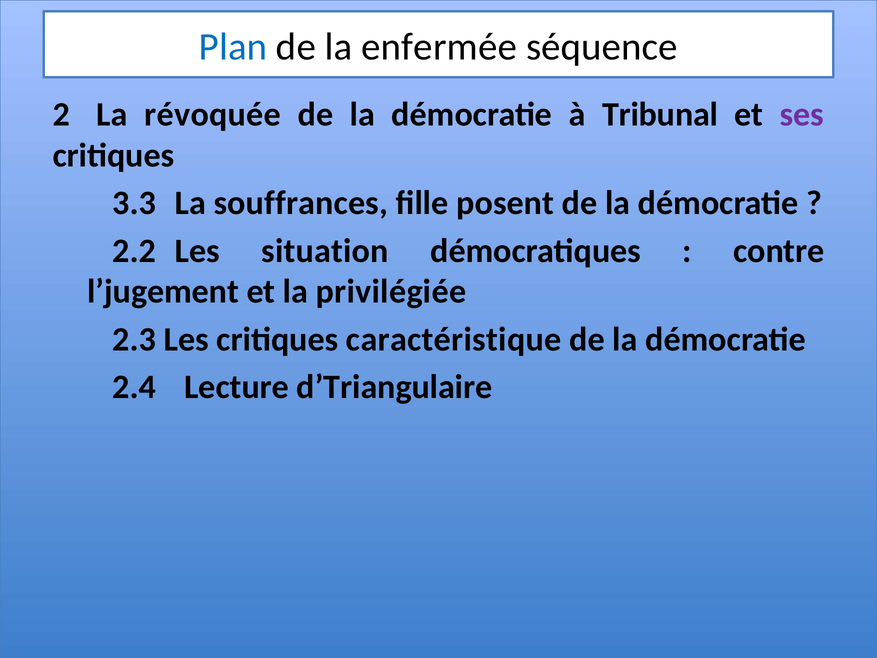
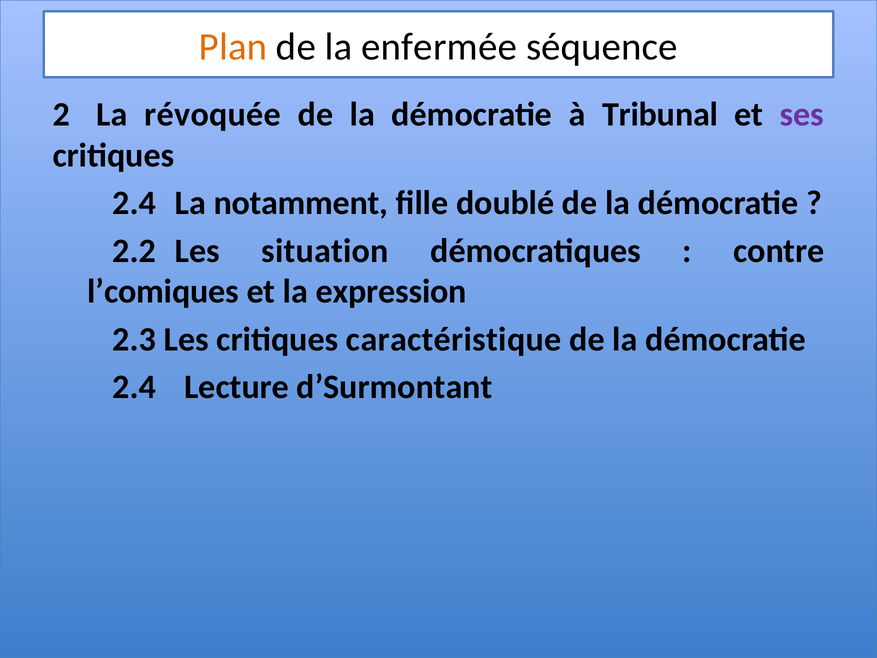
Plan colour: blue -> orange (233, 47)
3.3: 3.3 -> 2.4 (134, 203)
souffrances: souffrances -> notamment (301, 203)
posent: posent -> doublé (505, 203)
l’jugement: l’jugement -> l’comiques (163, 292)
privilégiée: privilégiée -> expression (391, 292)
d’Triangulaire: d’Triangulaire -> d’Surmontant (394, 387)
